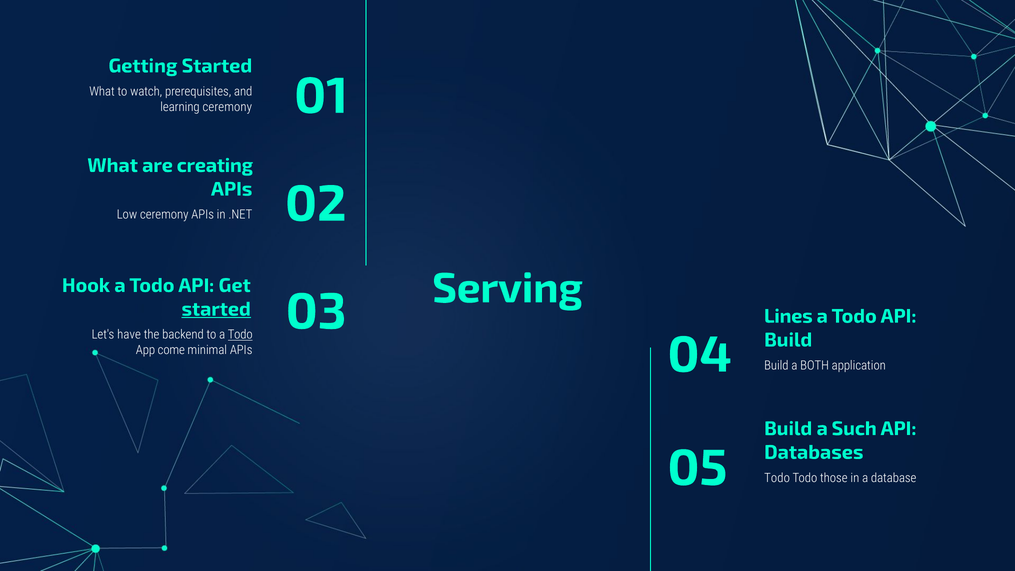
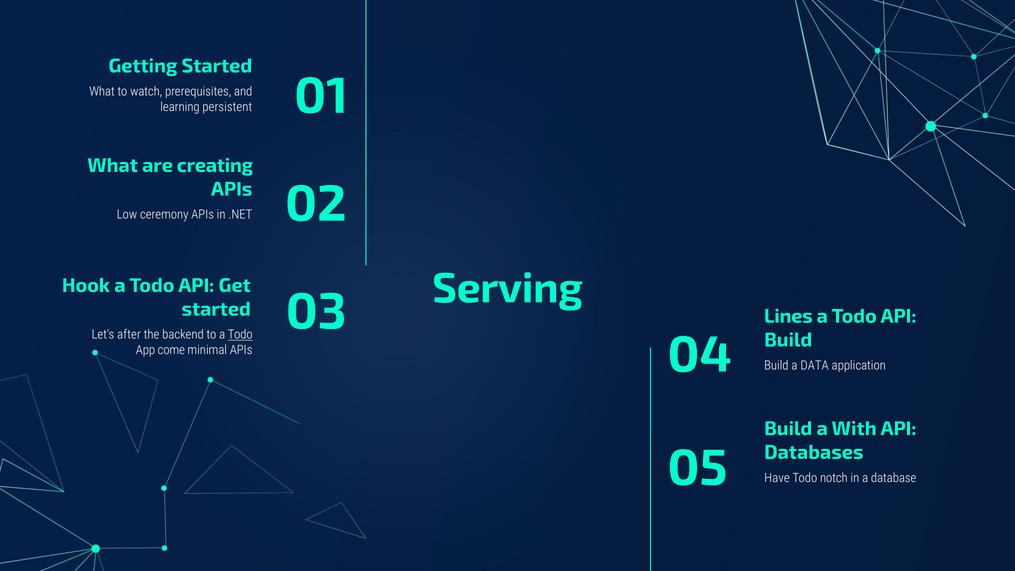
learning ceremony: ceremony -> persistent (227, 107)
started underline: present -> none (216, 309)
have: have -> after (129, 335)
BOTH: BOTH -> DATA (815, 366)
Such: Such -> With (854, 429)
Todo: Todo -> Have (777, 478)
those: those -> notch (834, 478)
